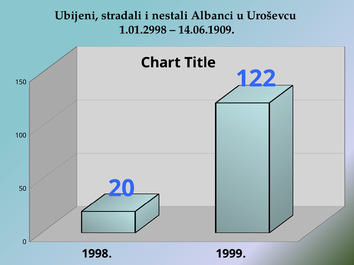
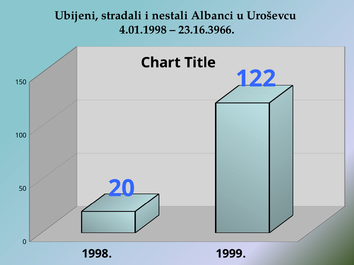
1.01.2998: 1.01.2998 -> 4.01.1998 (143, 30)
14.06.1909: 14.06.1909 -> 23.16.3966 (206, 30)
